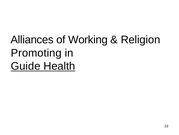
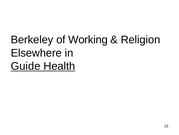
Alliances: Alliances -> Berkeley (32, 40)
Promoting: Promoting -> Elsewhere (36, 53)
